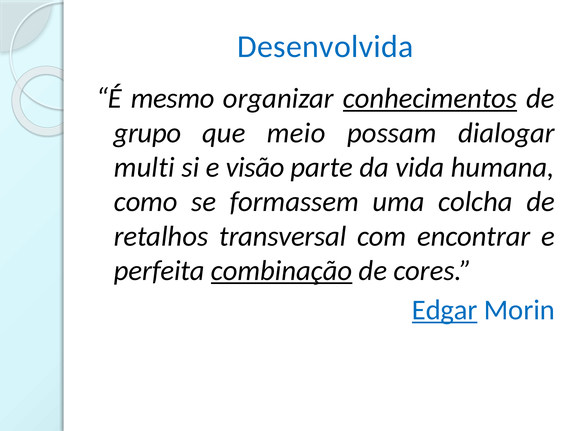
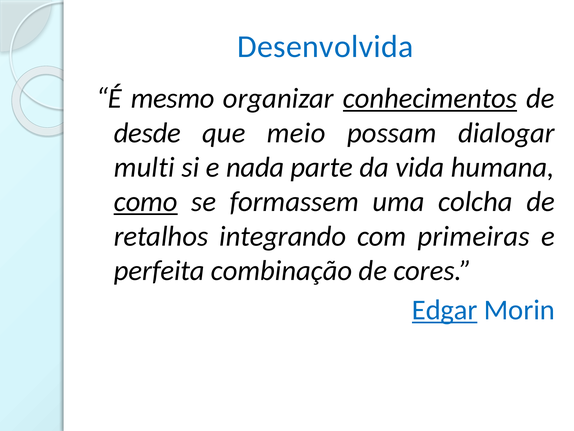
grupo: grupo -> desde (147, 133)
visão: visão -> nada (255, 167)
como underline: none -> present (146, 202)
transversal: transversal -> integrando (283, 236)
encontrar: encontrar -> primeiras (474, 236)
combinação underline: present -> none (282, 270)
